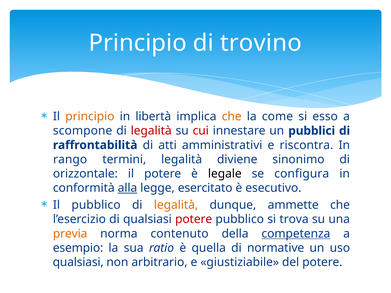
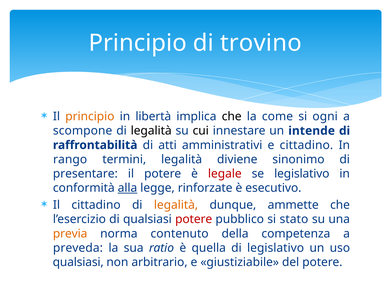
che colour: orange -> black (232, 117)
esso: esso -> ogni (325, 117)
legalità colour: red -> black (151, 131)
cui colour: red -> black (201, 131)
pubblici: pubblici -> intende (312, 131)
e riscontra: riscontra -> cittadino (306, 145)
orizzontale: orizzontale -> presentare (85, 174)
legale colour: black -> red (225, 174)
se configura: configura -> legislativo (302, 174)
esercitato: esercitato -> rinforzate (205, 188)
Il pubblico: pubblico -> cittadino (96, 205)
trova: trova -> stato (294, 219)
competenza underline: present -> none (296, 234)
esempio: esempio -> preveda (78, 248)
di normative: normative -> legislativo (276, 248)
